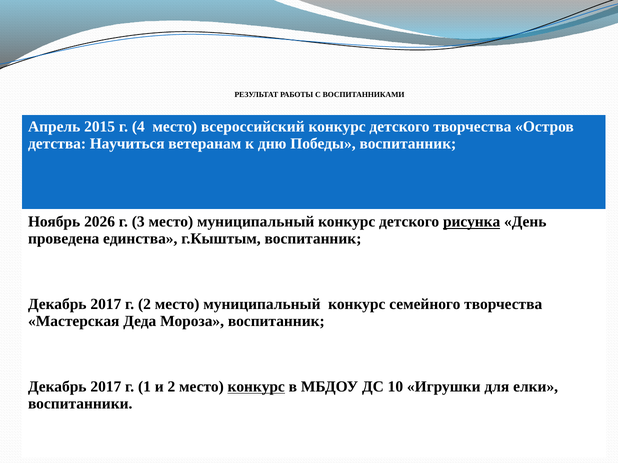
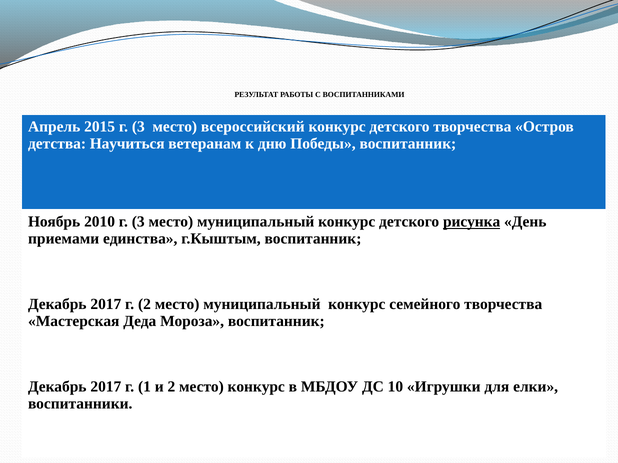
2015 г 4: 4 -> 3 (138, 127)
2026: 2026 -> 2010 (100, 222)
проведена: проведена -> приемами (64, 239)
конкурс underline: present -> none (256, 387)
